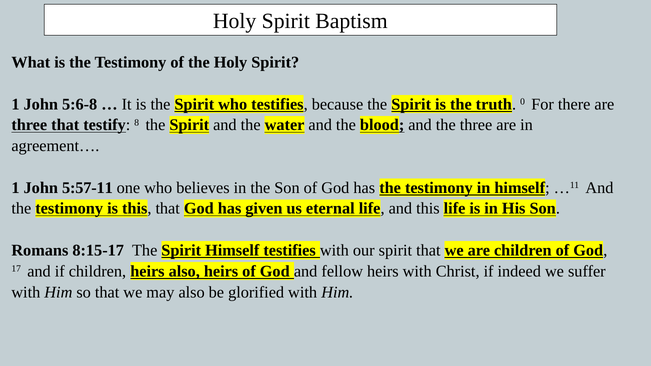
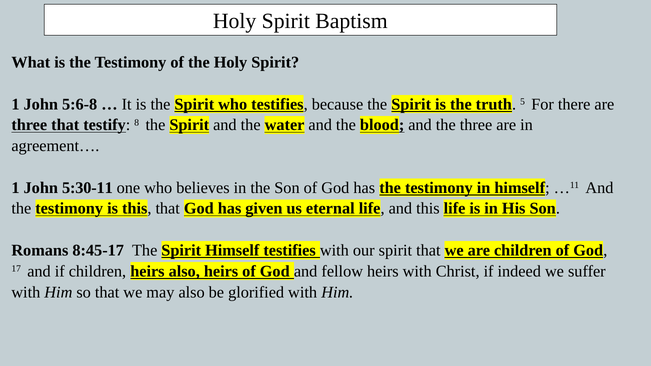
0: 0 -> 5 (522, 102)
5:57-11: 5:57-11 -> 5:30-11 (87, 188)
8:15-17: 8:15-17 -> 8:45-17 (98, 250)
